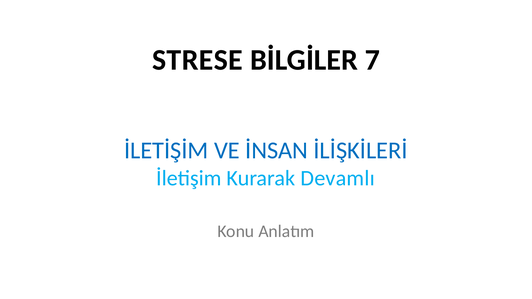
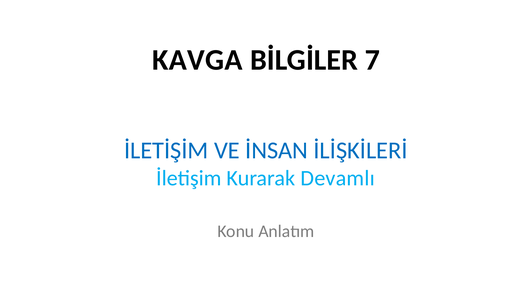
STRESE: STRESE -> KAVGA (197, 60)
